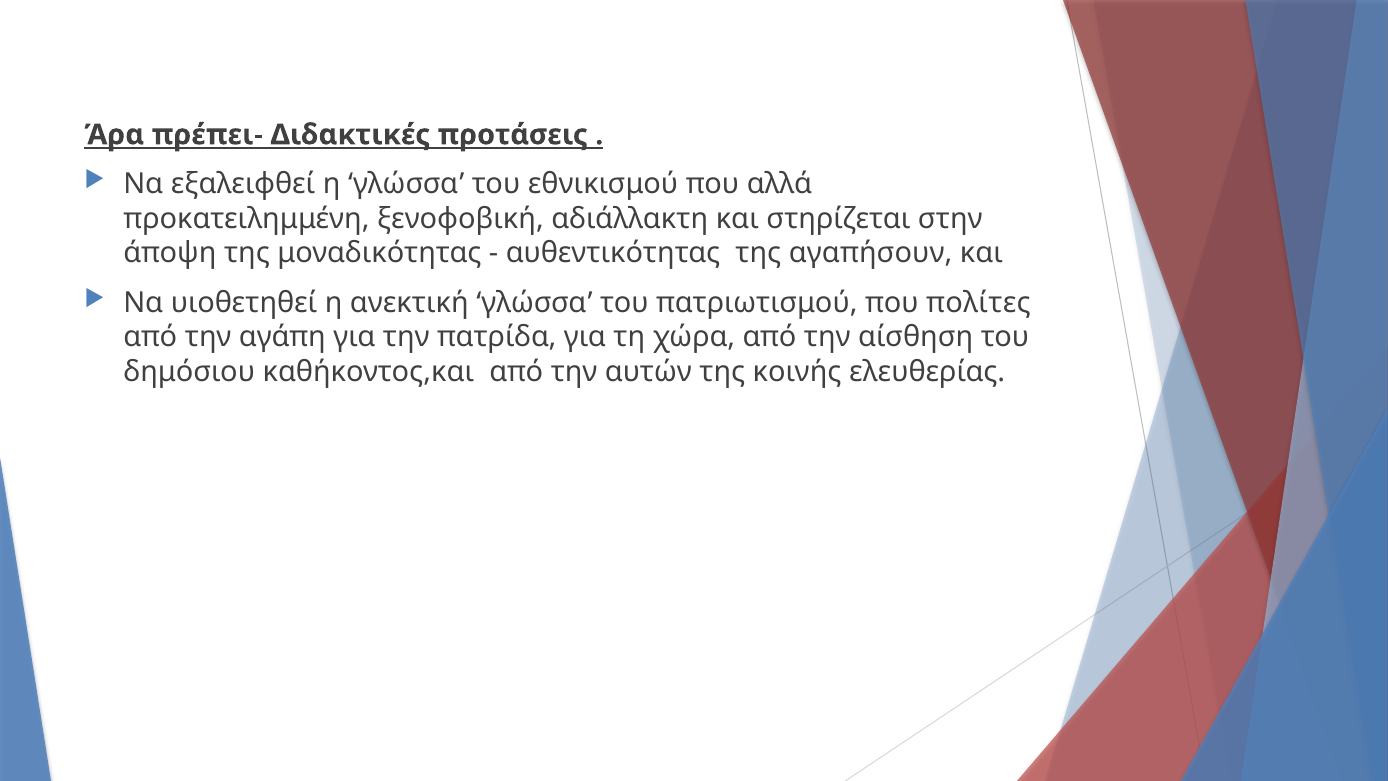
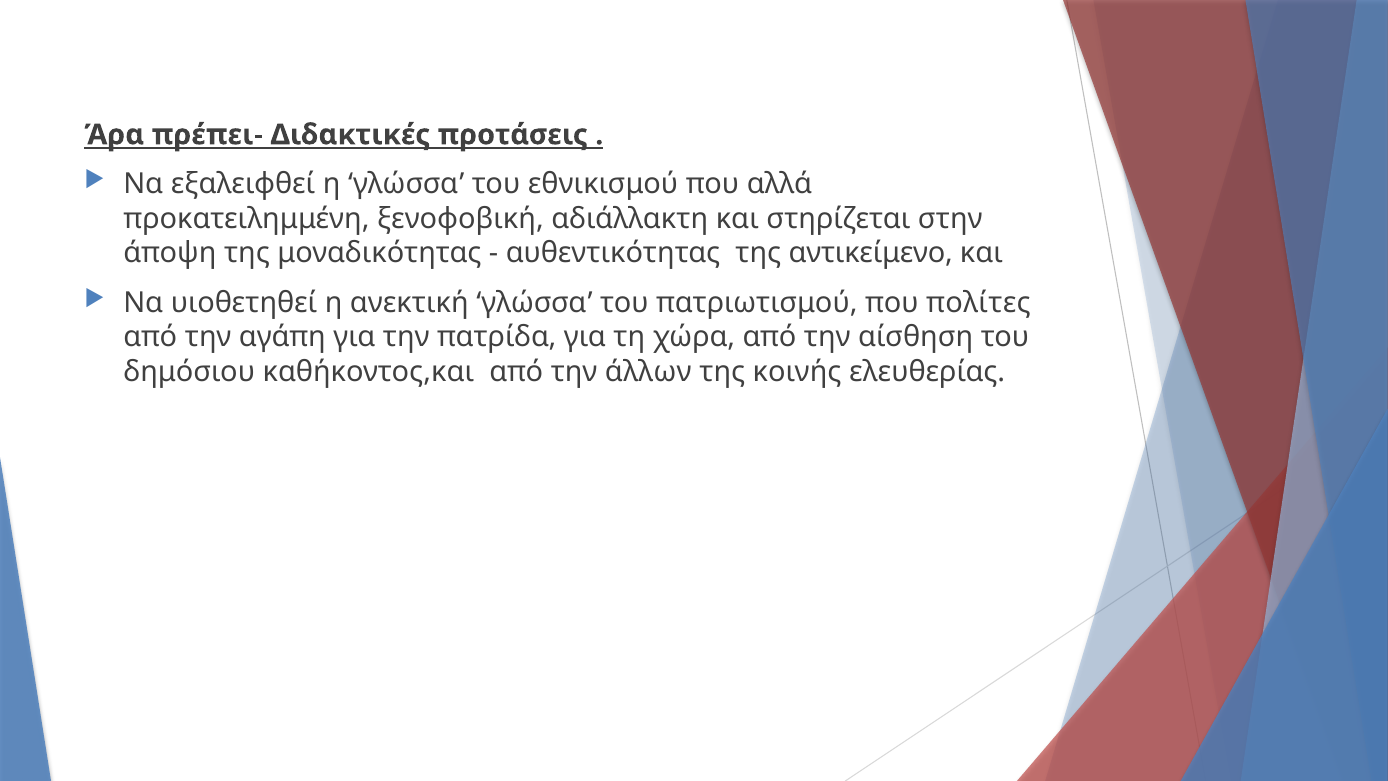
αγαπήσουν: αγαπήσουν -> αντικείμενο (871, 253)
αυτών: αυτών -> άλλων (648, 372)
